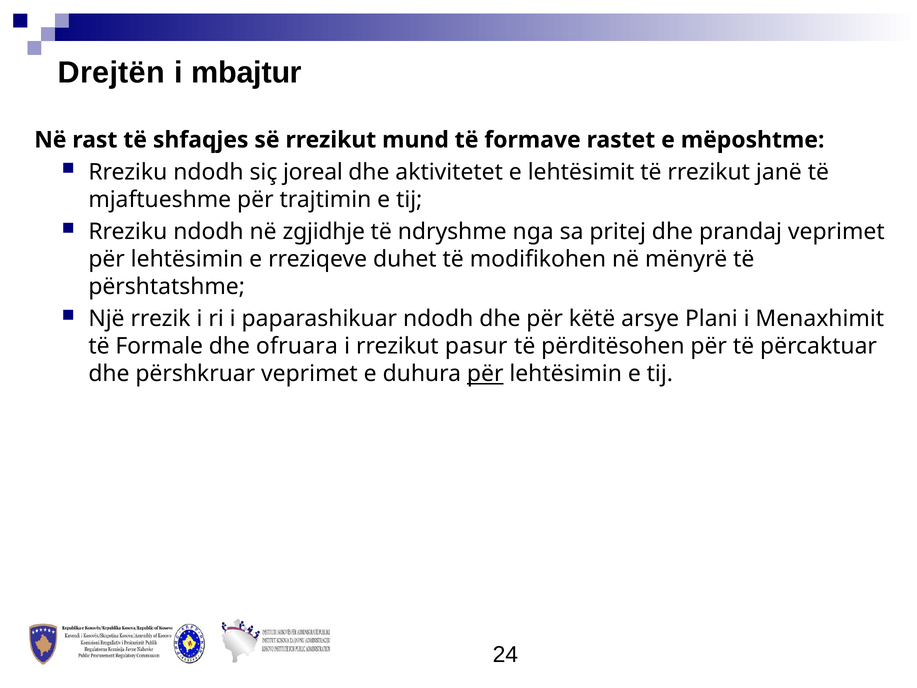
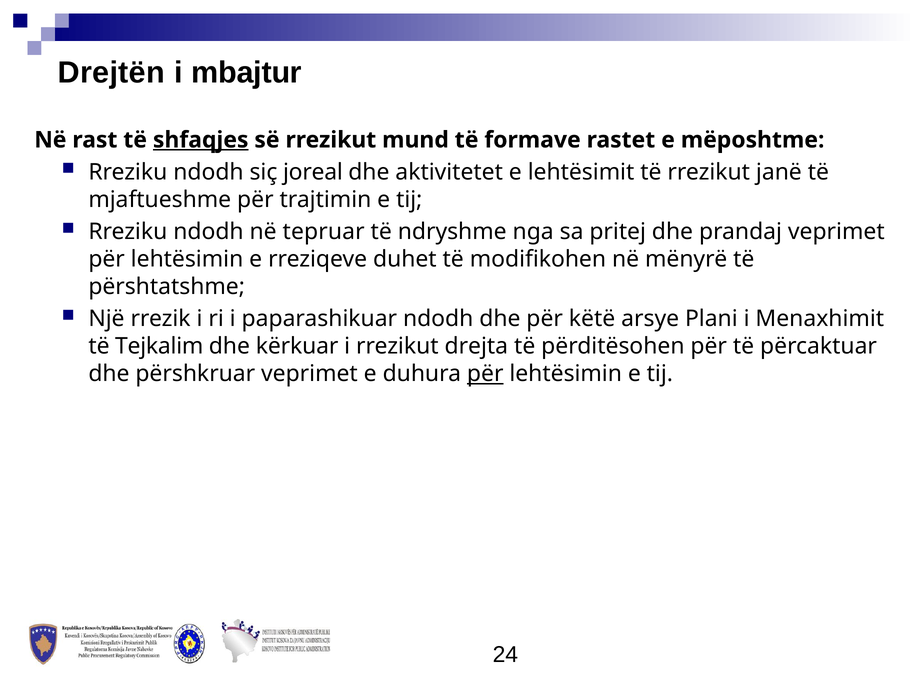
shfaqjes underline: none -> present (201, 140)
zgjidhje: zgjidhje -> tepruar (324, 232)
Formale: Formale -> Tejkalim (159, 346)
ofruara: ofruara -> kërkuar (297, 346)
pasur: pasur -> drejta (476, 346)
